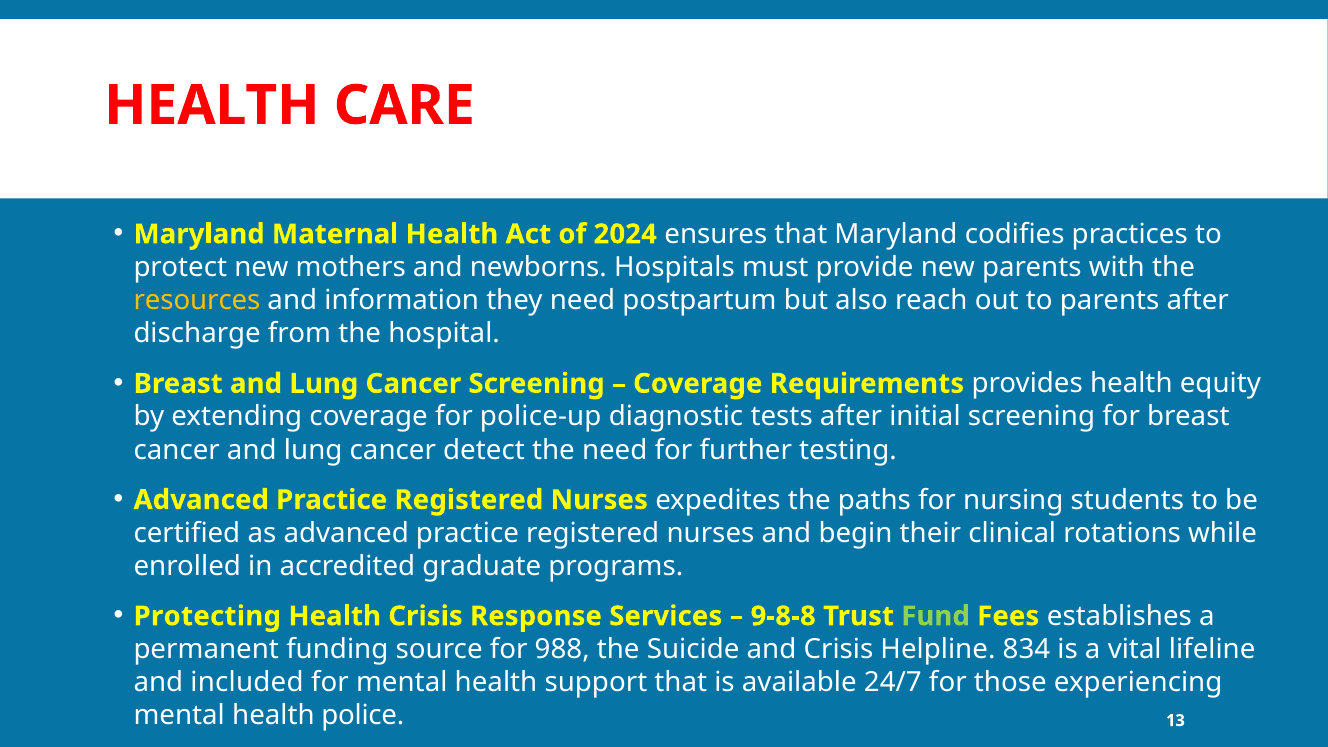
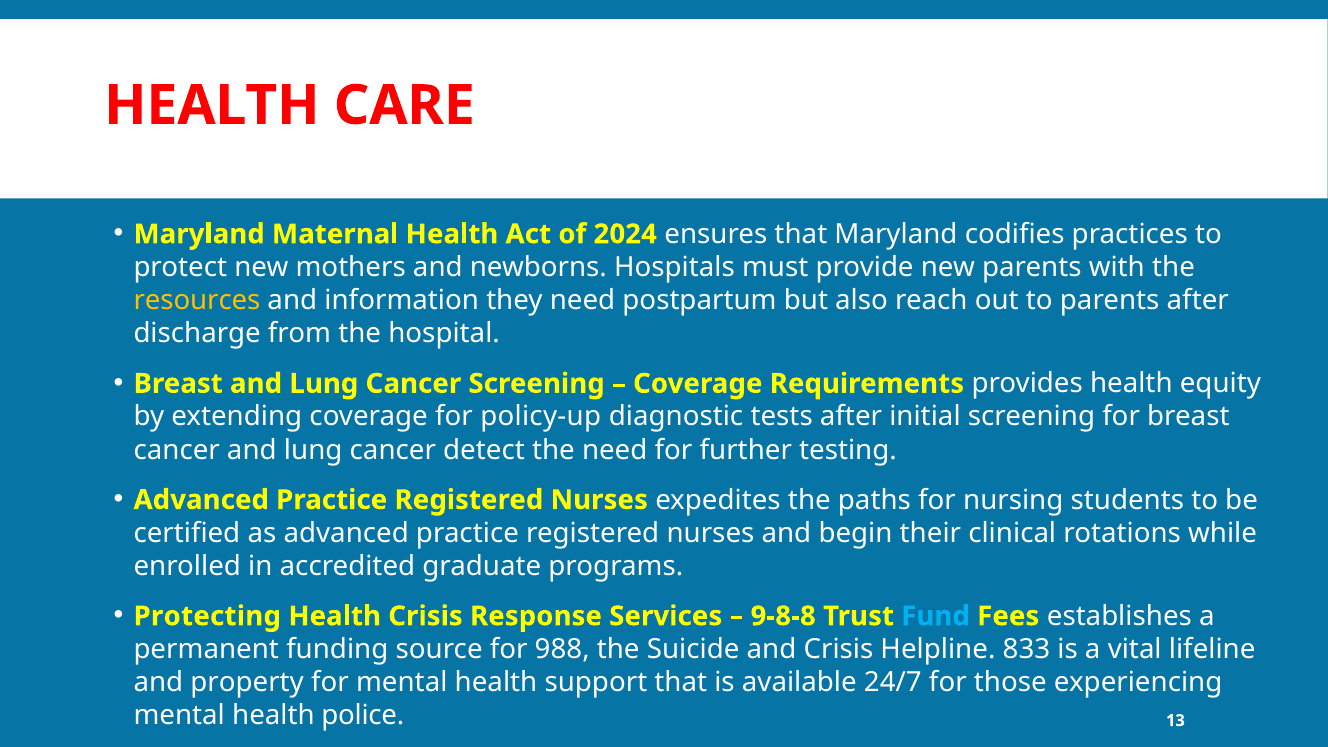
police-up: police-up -> policy-up (541, 417)
Fund colour: light green -> light blue (936, 616)
834: 834 -> 833 (1026, 649)
included: included -> property (247, 683)
